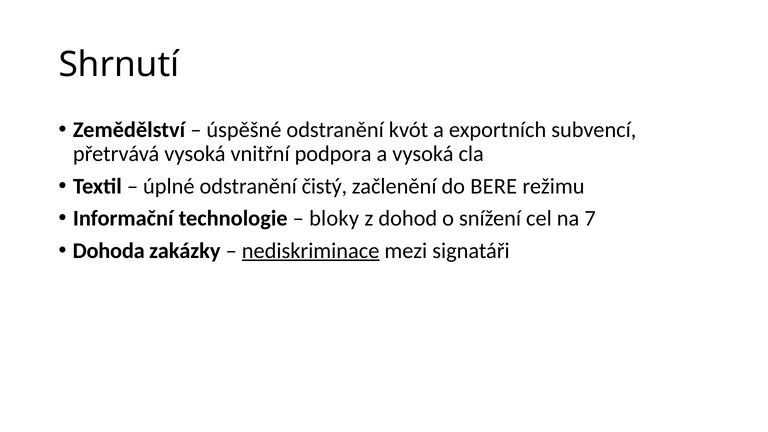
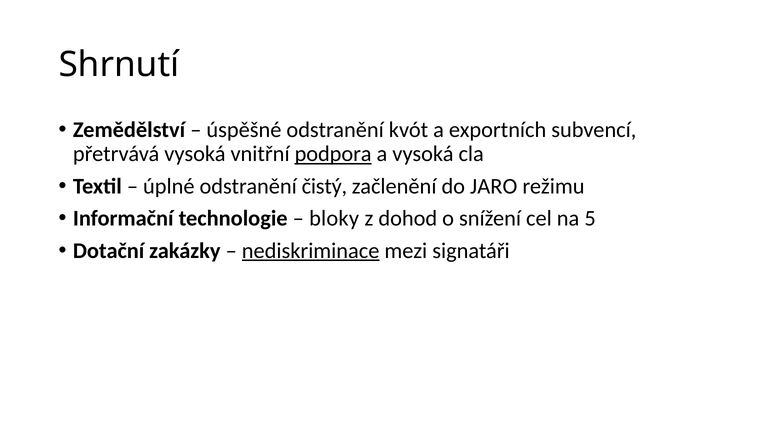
podpora underline: none -> present (333, 154)
BERE: BERE -> JARO (494, 186)
7: 7 -> 5 (590, 218)
Dohoda: Dohoda -> Dotační (109, 251)
